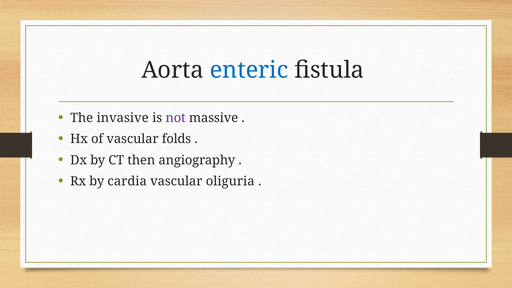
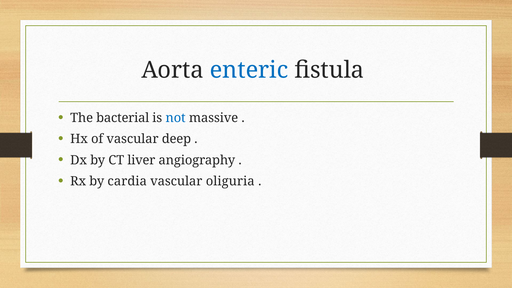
invasive: invasive -> bacterial (123, 118)
not colour: purple -> blue (176, 118)
folds: folds -> deep (176, 139)
then: then -> liver (141, 160)
